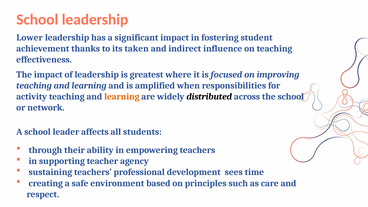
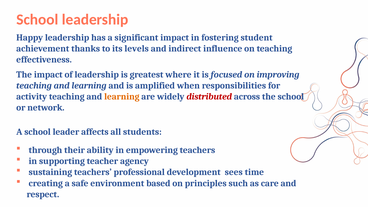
Lower: Lower -> Happy (30, 38)
taken: taken -> levels (137, 49)
distributed colour: black -> red (209, 97)
